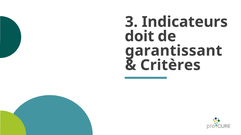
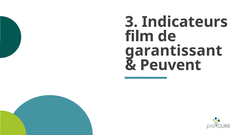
doit: doit -> film (139, 36)
Critères: Critères -> Peuvent (171, 65)
